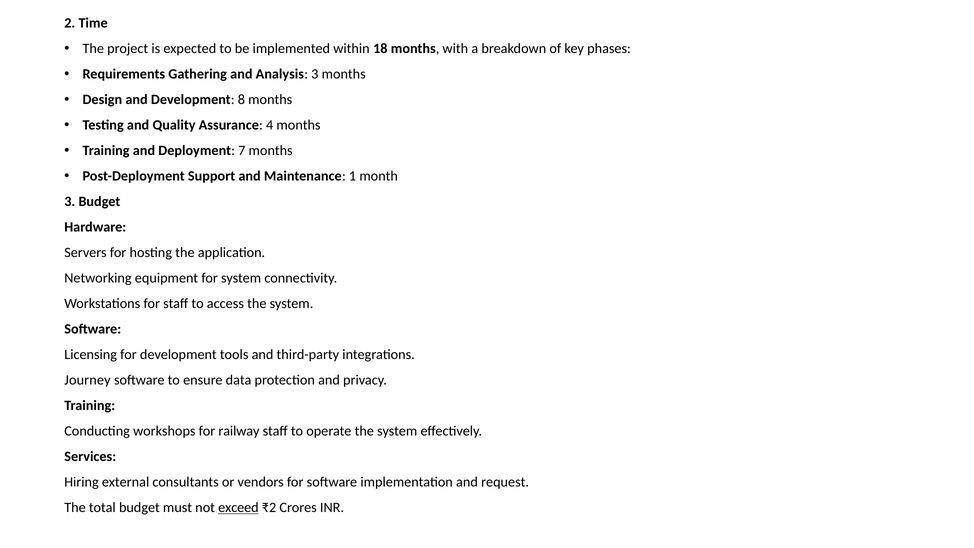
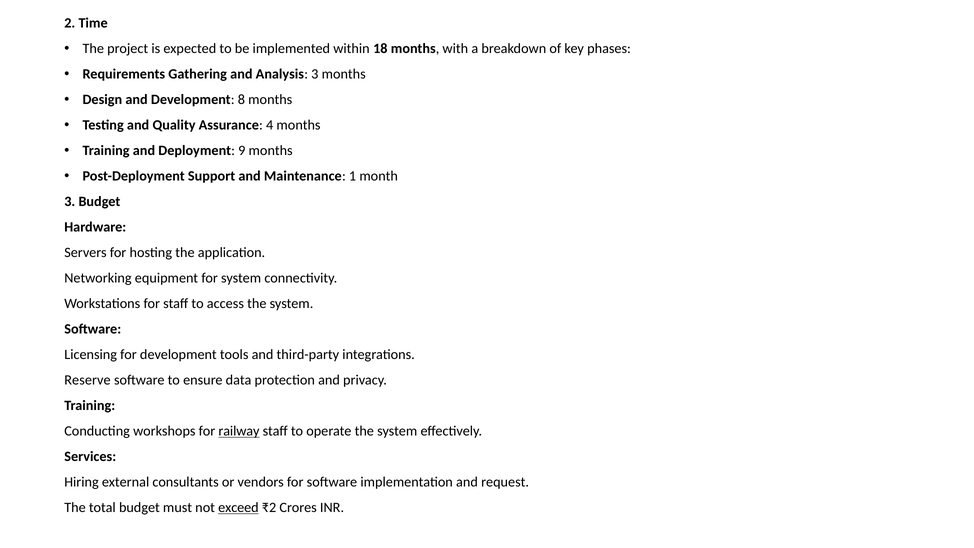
7: 7 -> 9 (242, 150)
Journey: Journey -> Reserve (87, 380)
railway underline: none -> present (239, 431)
